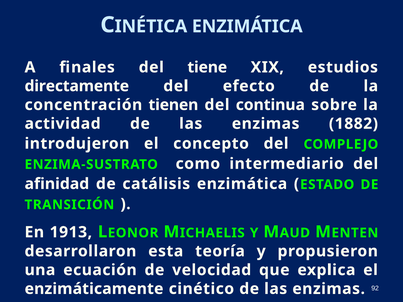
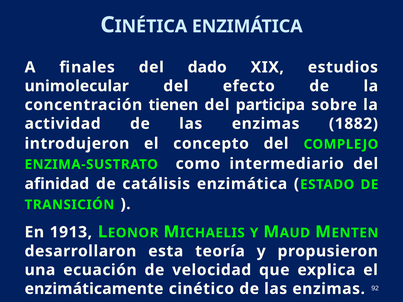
tiene: tiene -> dado (207, 67)
directamente: directamente -> unimolecular (77, 86)
continua: continua -> participa (270, 105)
